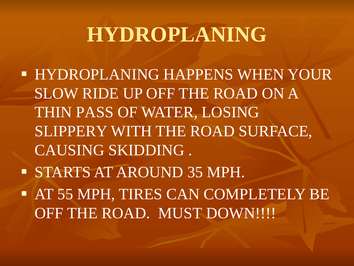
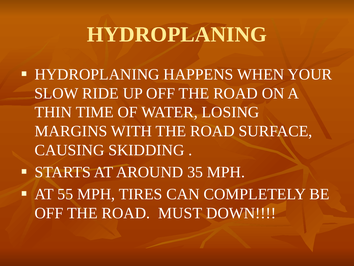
PASS: PASS -> TIME (95, 112)
SLIPPERY: SLIPPERY -> MARGINS (71, 131)
